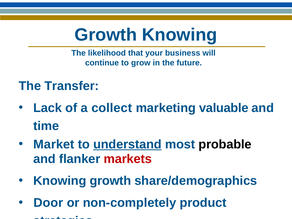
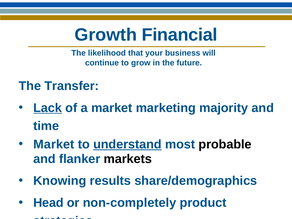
Growth Knowing: Knowing -> Financial (180, 35)
Lack underline: none -> present (48, 108)
a collect: collect -> market (112, 108)
valuable: valuable -> majority (224, 108)
markets colour: red -> black (128, 159)
Knowing growth: growth -> results (110, 181)
Door: Door -> Head (48, 203)
